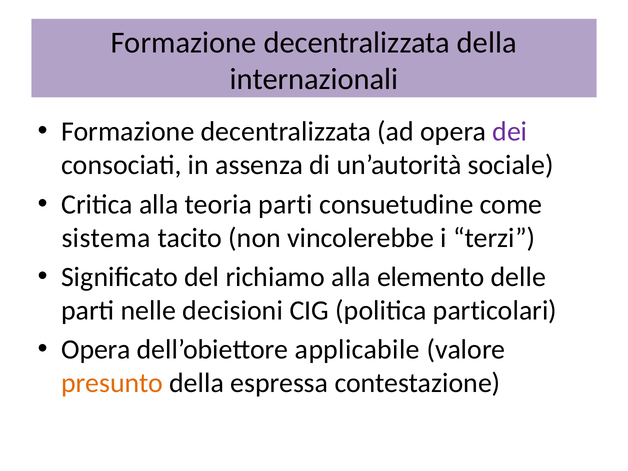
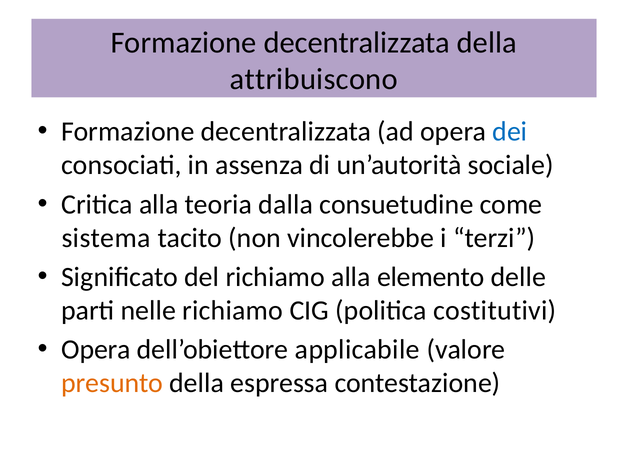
internazionali: internazionali -> attribuiscono (314, 79)
dei colour: purple -> blue (510, 132)
teoria parti: parti -> dalla (286, 204)
nelle decisioni: decisioni -> richiamo (233, 310)
particolari: particolari -> costitutivi (495, 310)
